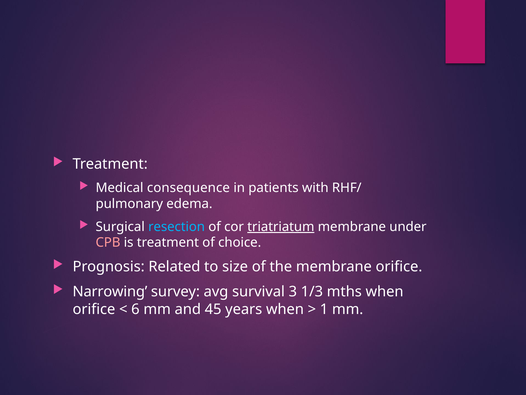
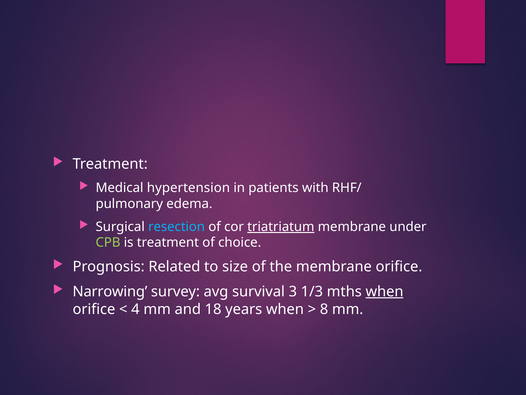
consequence: consequence -> hypertension (188, 188)
CPB colour: pink -> light green (108, 242)
when underline: none -> present (385, 291)
6: 6 -> 4 (135, 309)
45: 45 -> 18 (213, 309)
1: 1 -> 8 (324, 309)
